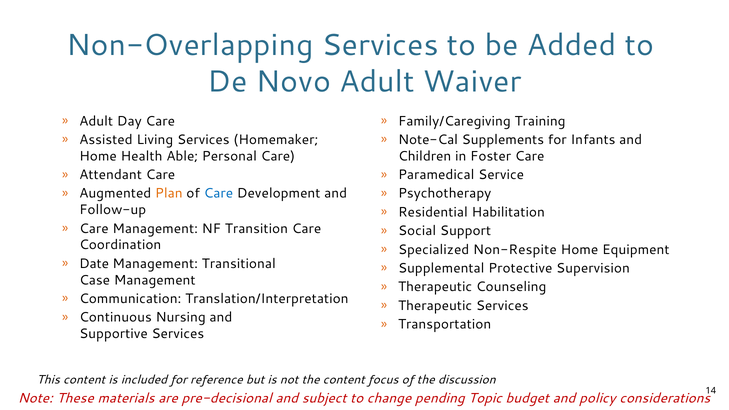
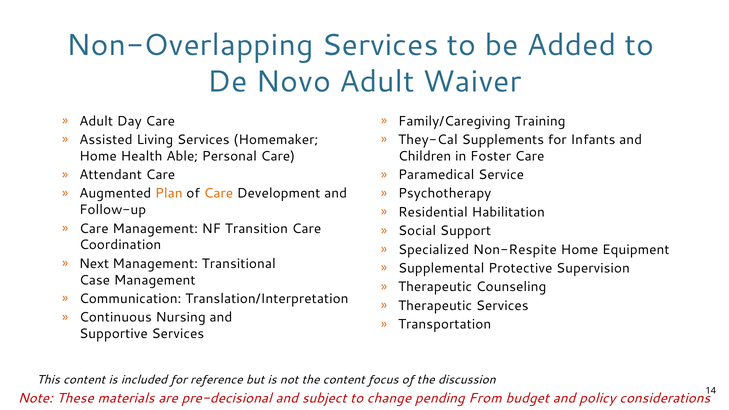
Note-Cal: Note-Cal -> They-Cal (428, 140)
Care colour: blue -> orange (218, 194)
Date: Date -> Next (94, 264)
Topic: Topic -> From (485, 398)
